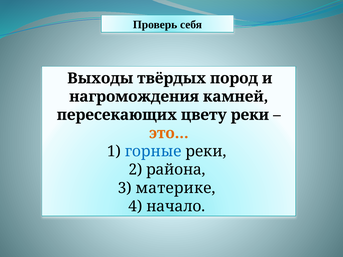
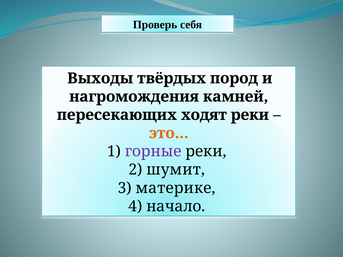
цвету: цвету -> ходят (204, 115)
горные colour: blue -> purple (153, 152)
района: района -> шумит (176, 170)
